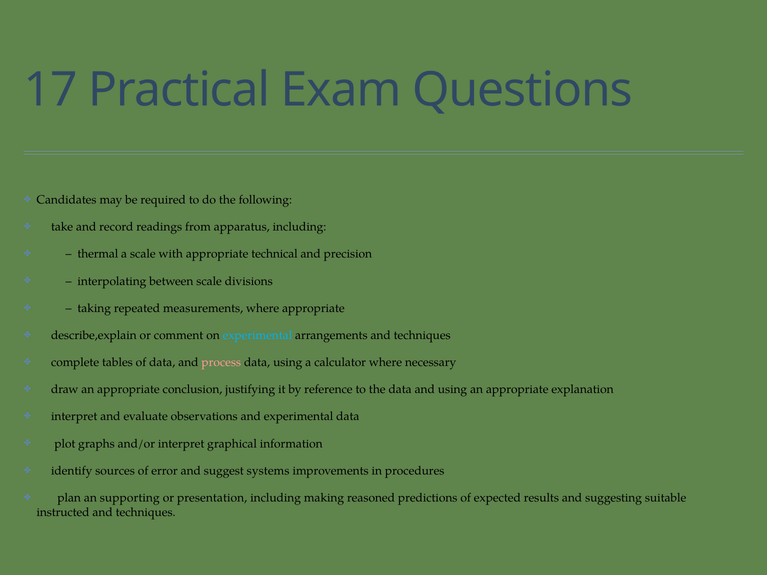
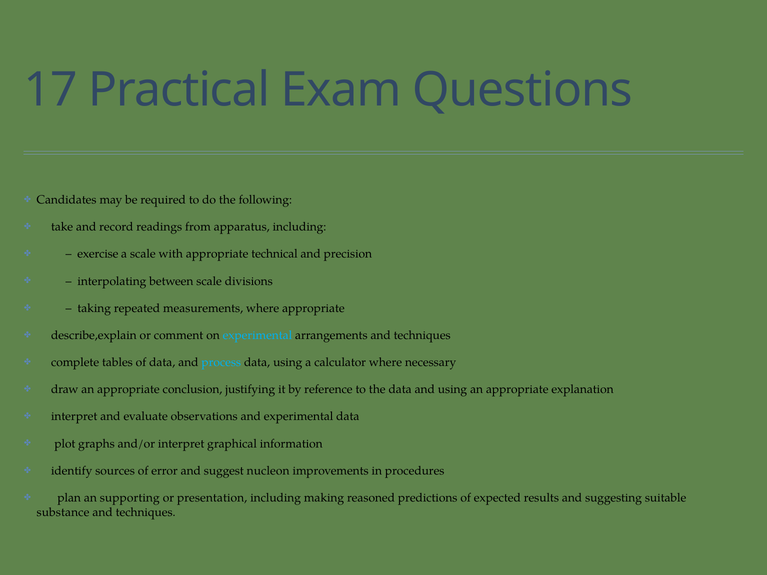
thermal: thermal -> exercise (98, 254)
process colour: pink -> light blue (221, 363)
systems: systems -> nucleon (268, 471)
instructed: instructed -> substance (63, 512)
